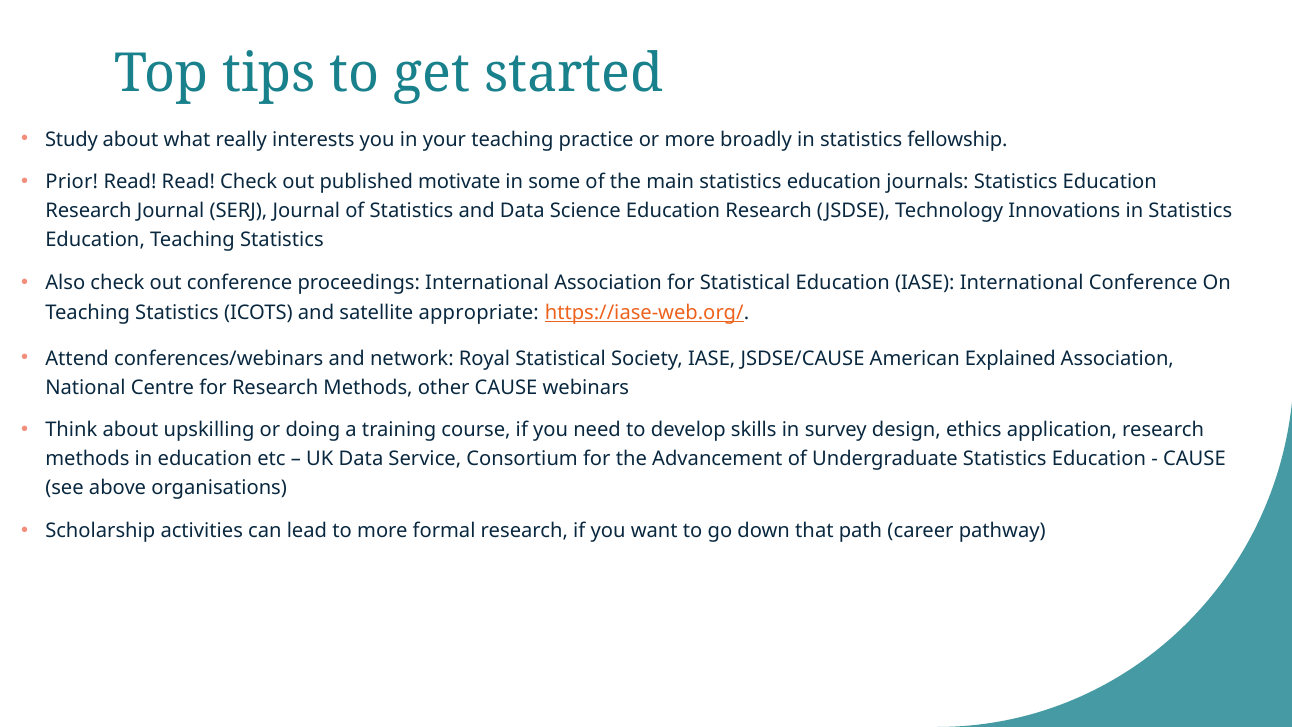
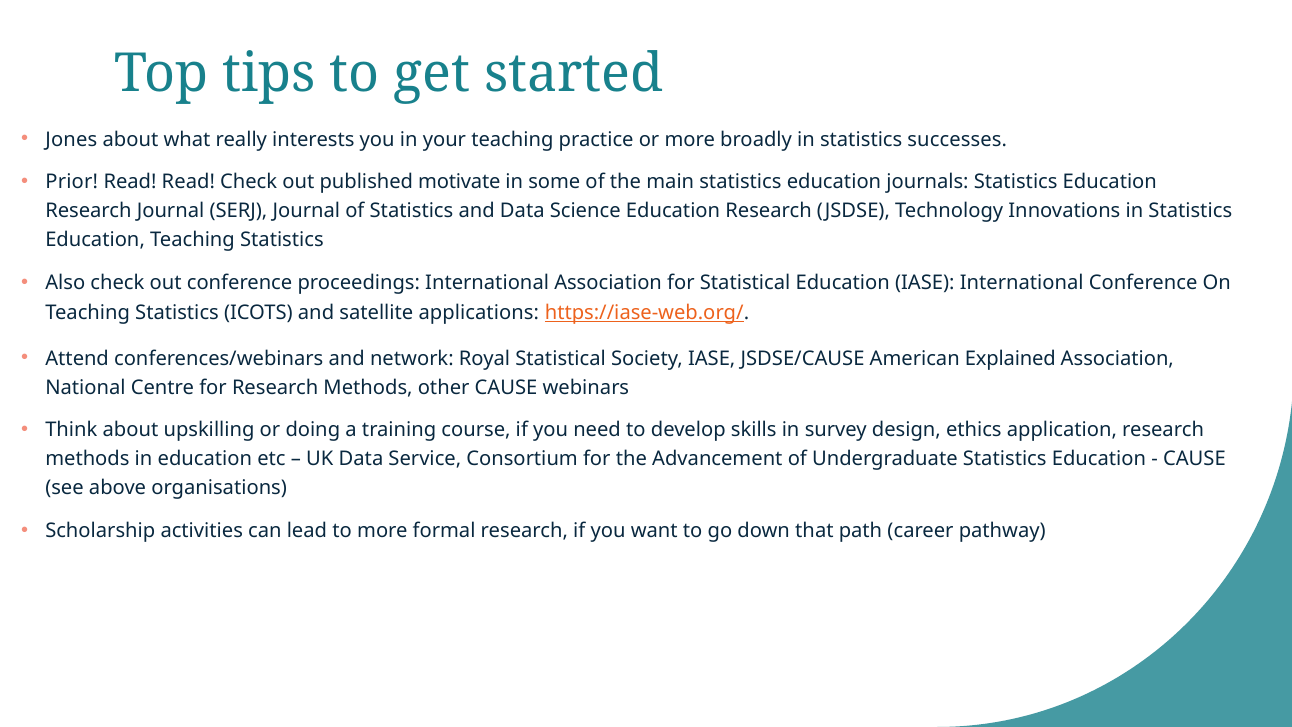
Study: Study -> Jones (71, 139)
fellowship: fellowship -> successes (957, 139)
appropriate: appropriate -> applications (479, 312)
